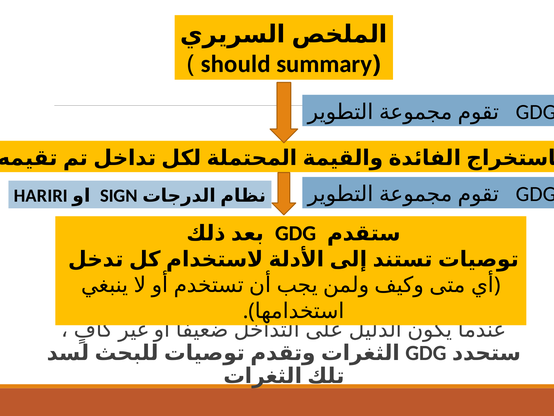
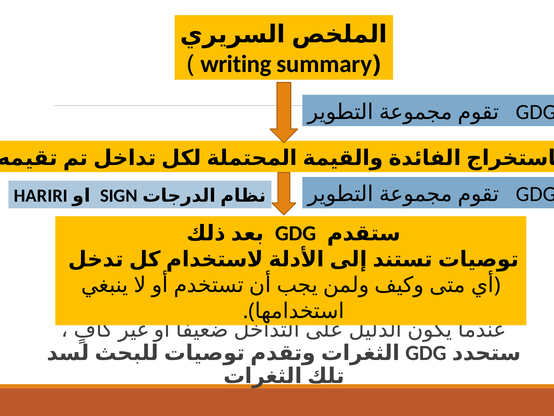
should: should -> writing (236, 64)
